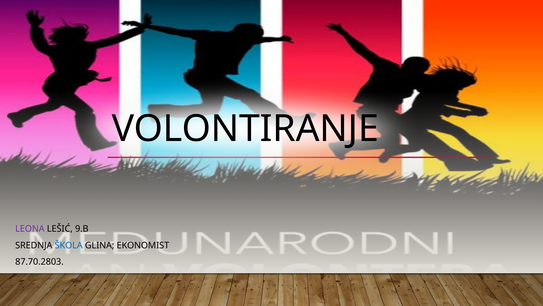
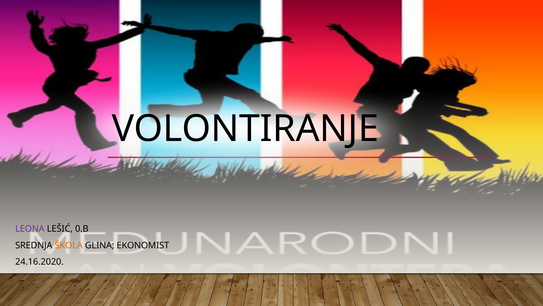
9.B: 9.B -> 0.B (82, 228)
ŠKOLA colour: blue -> orange (69, 245)
87.70.2803: 87.70.2803 -> 24.16.2020 (39, 262)
